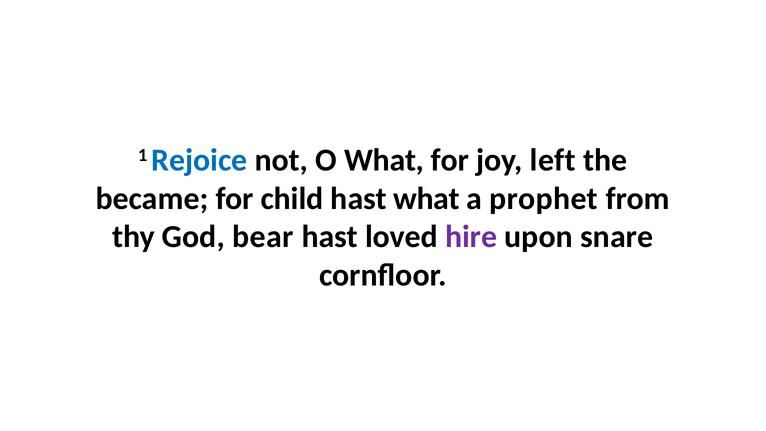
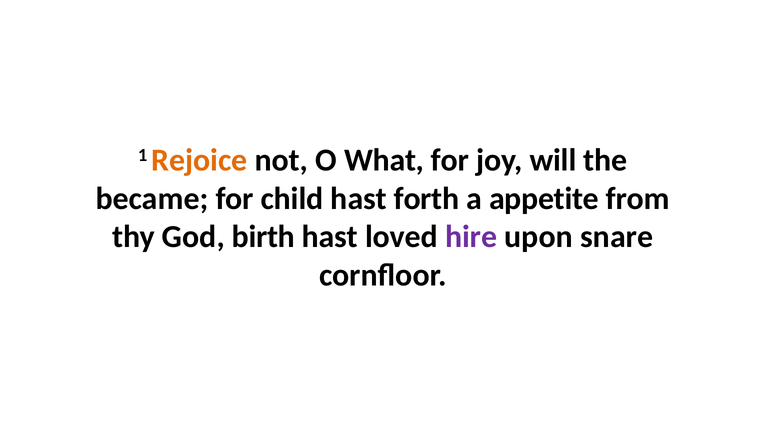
Rejoice colour: blue -> orange (199, 160)
left: left -> will (553, 160)
hast what: what -> forth (427, 198)
prophet: prophet -> appetite (544, 198)
bear: bear -> birth (263, 237)
